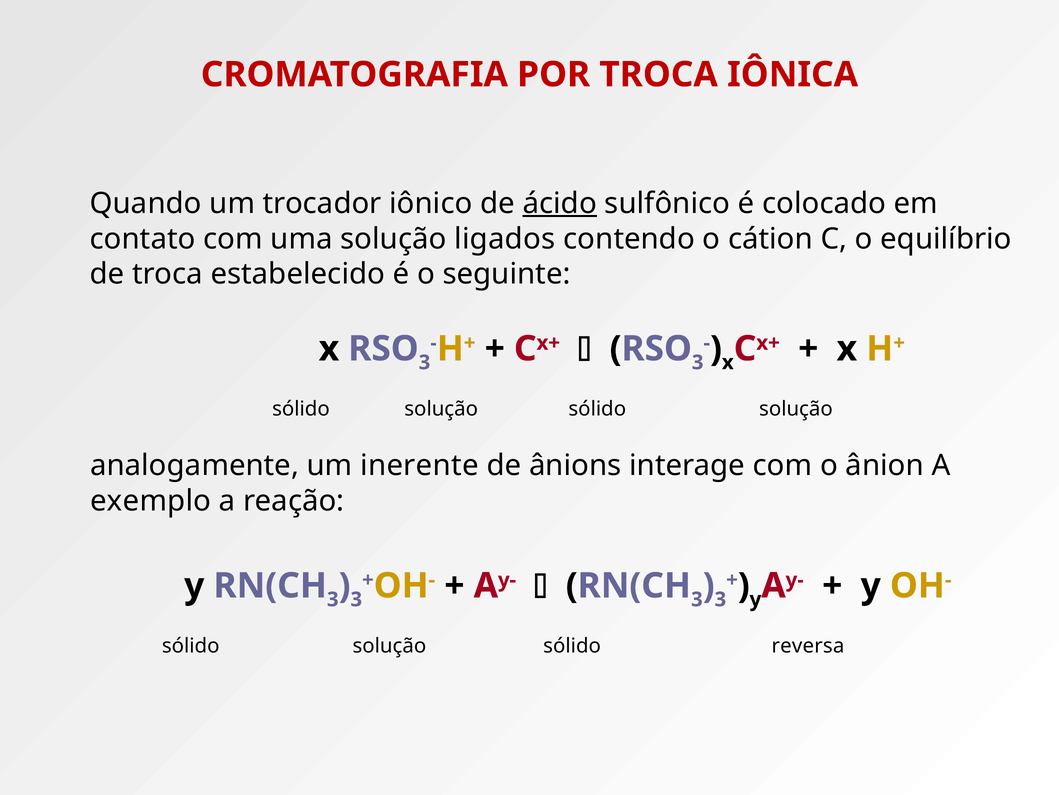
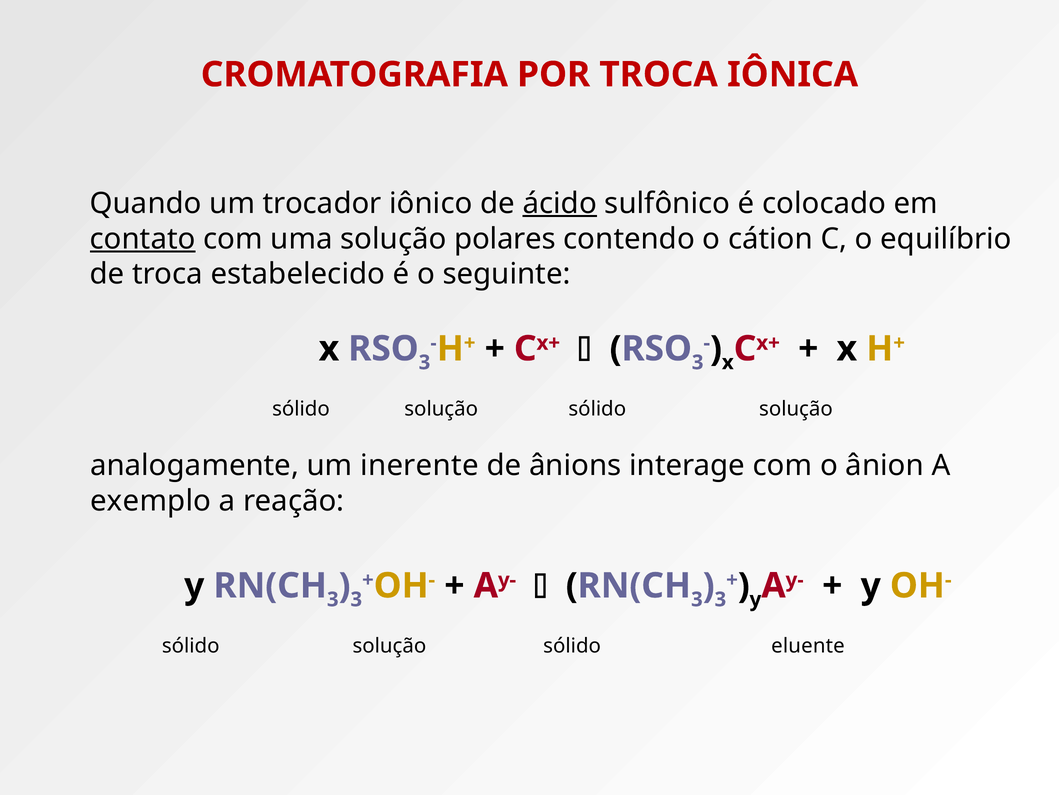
contato underline: none -> present (143, 239)
ligados: ligados -> polares (505, 239)
reversa: reversa -> eluente (808, 645)
